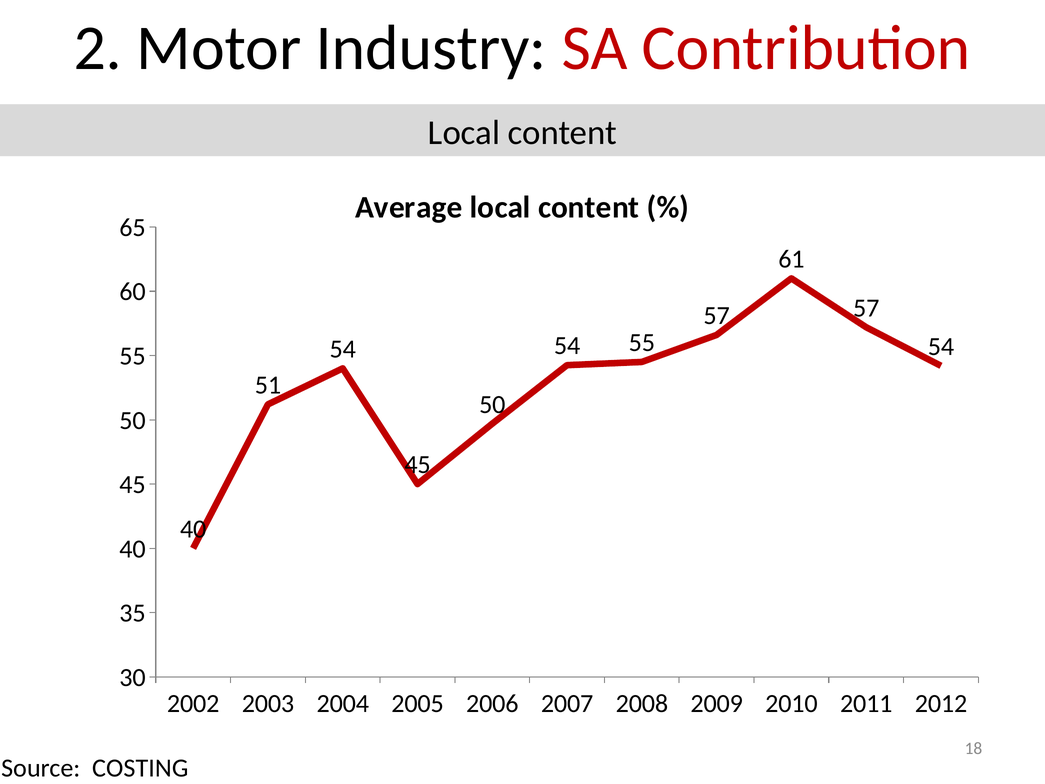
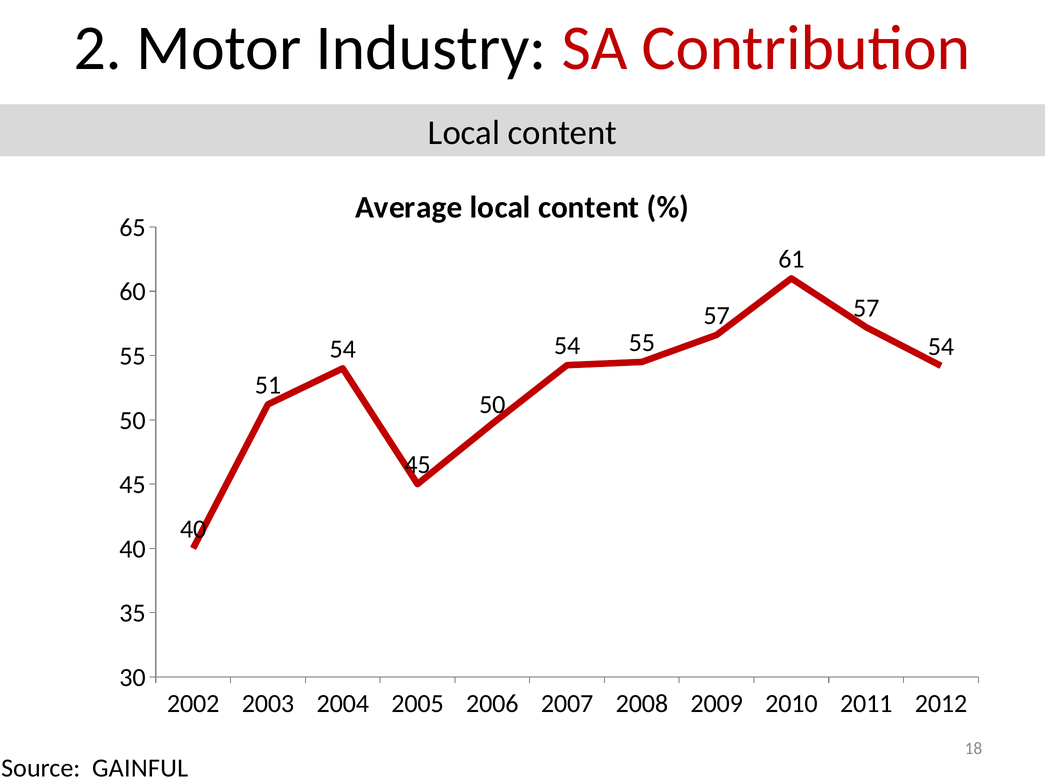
COSTING: COSTING -> GAINFUL (140, 768)
